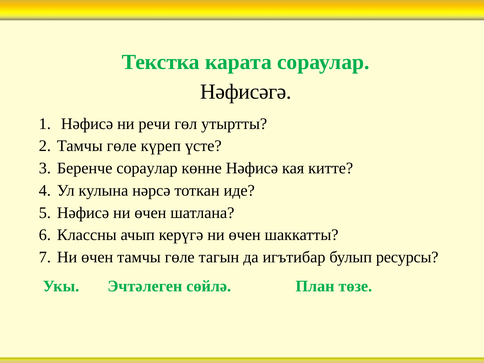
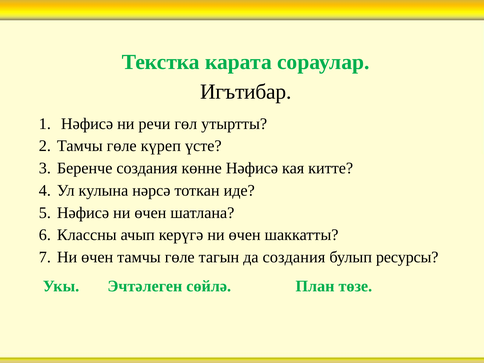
Нәфисәгә: Нәфисәгә -> Игътибар (246, 92)
Беренче сораулар: сораулар -> создания (147, 168)
да игътибар: игътибар -> создания (294, 257)
